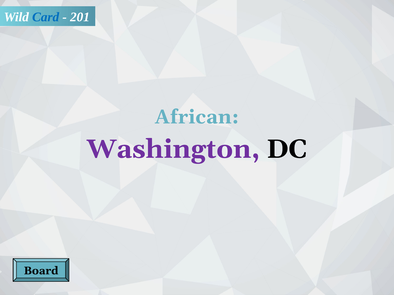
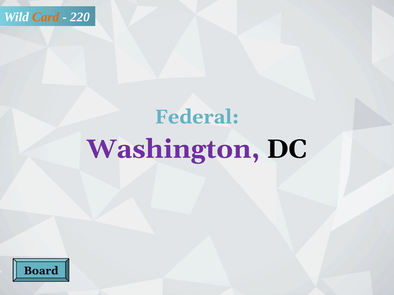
Card colour: blue -> orange (46, 17)
201: 201 -> 220 (80, 17)
African: African -> Federal (197, 117)
